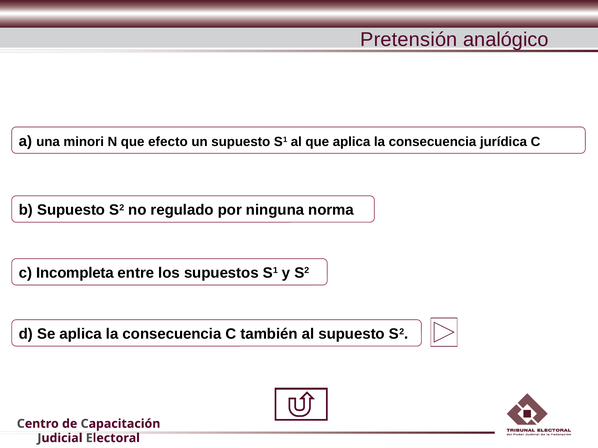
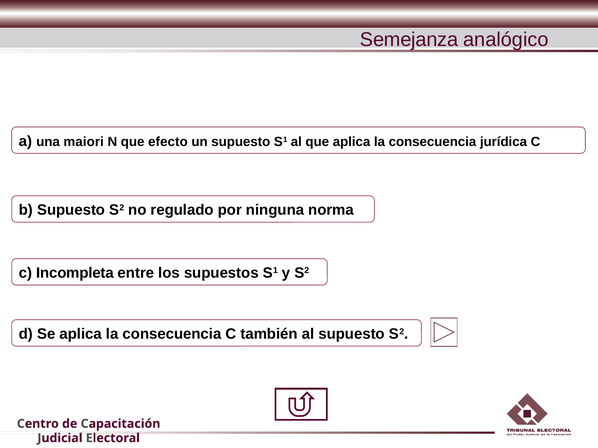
Pretensión: Pretensión -> Semejanza (409, 40)
minori: minori -> maiori (84, 142)
